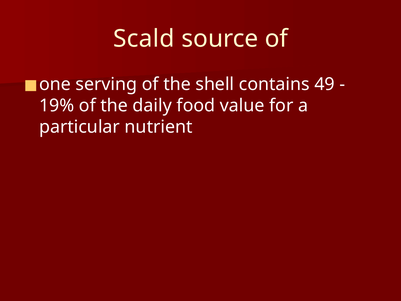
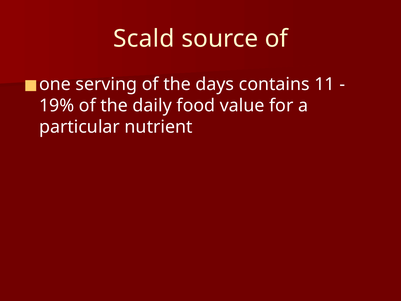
shell: shell -> days (215, 84)
49: 49 -> 11 (325, 84)
